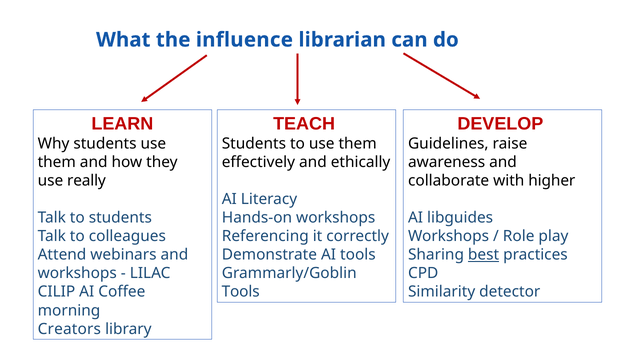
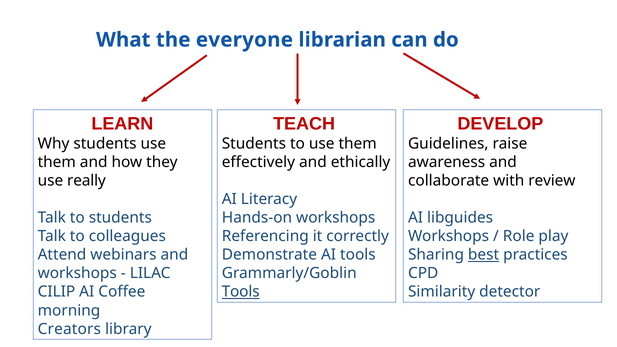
influence: influence -> everyone (244, 40)
higher: higher -> review (552, 181)
Tools underline: none -> present (241, 292)
